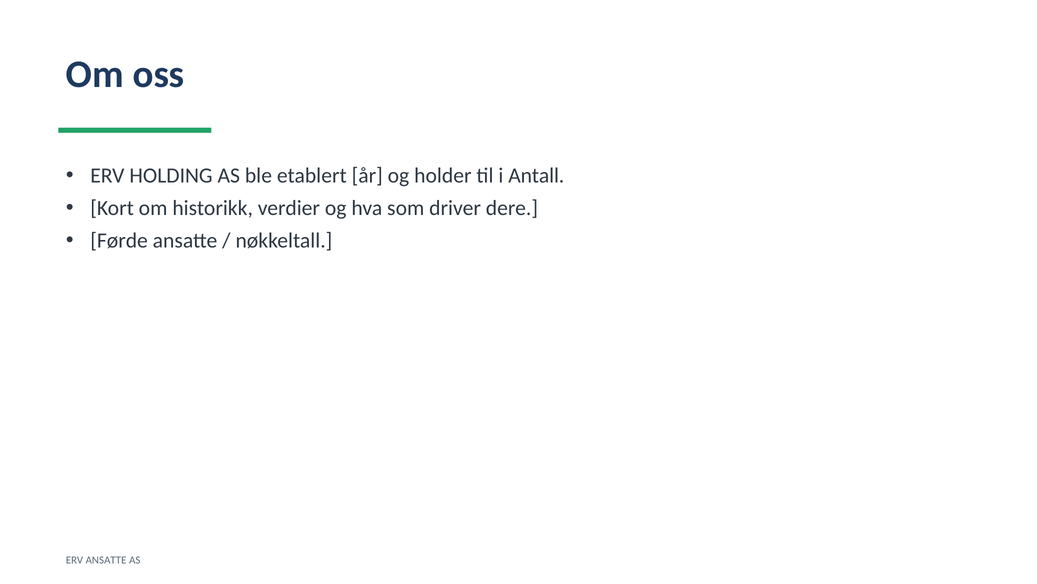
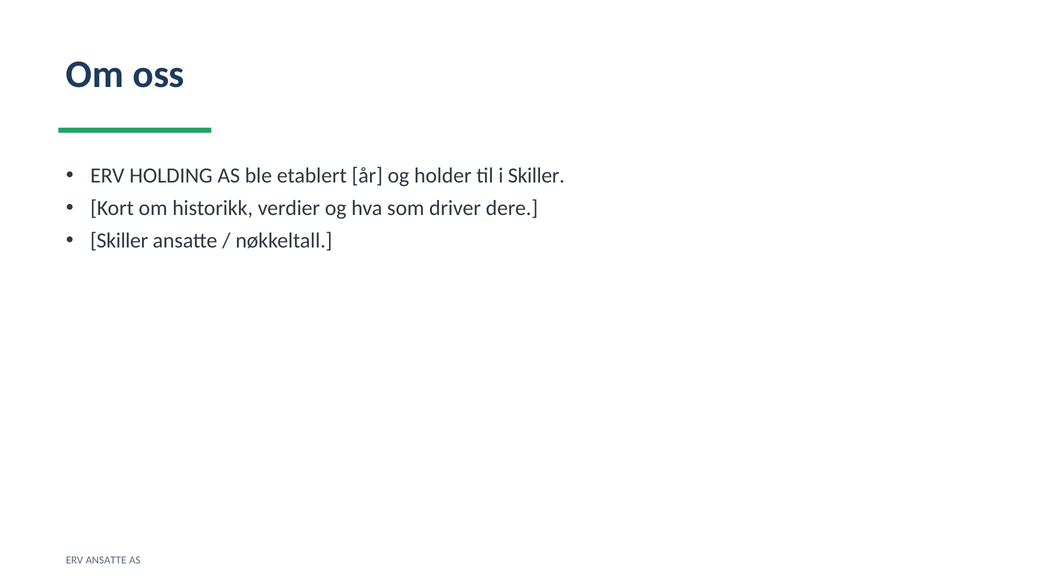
i Antall: Antall -> Skiller (536, 176)
Førde: Førde -> Skiller (119, 240)
